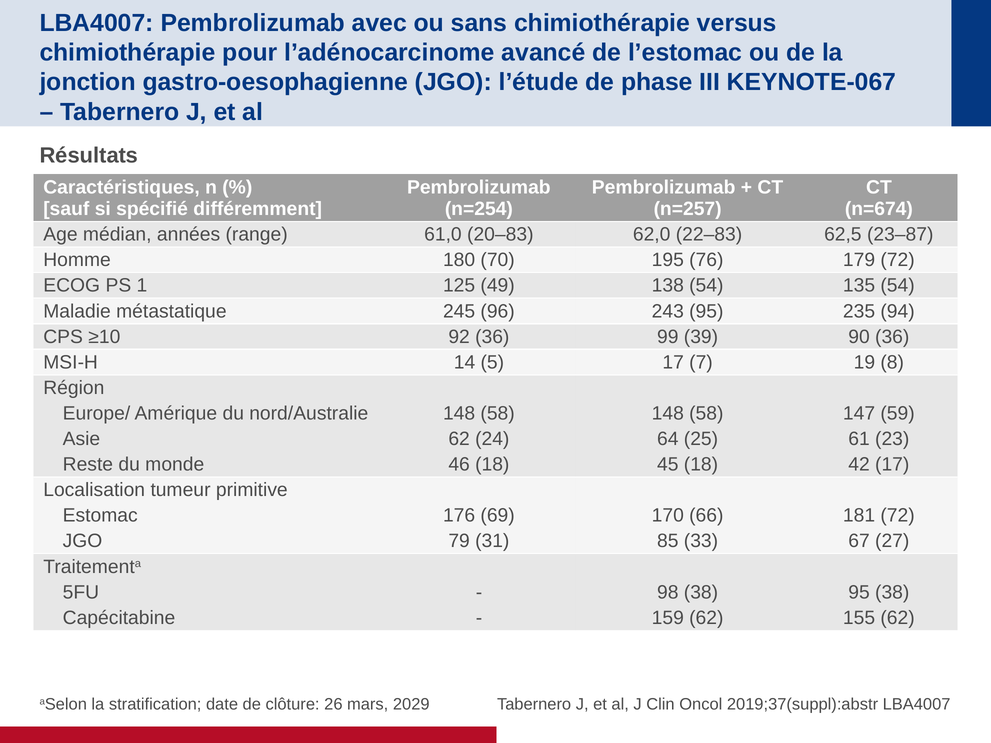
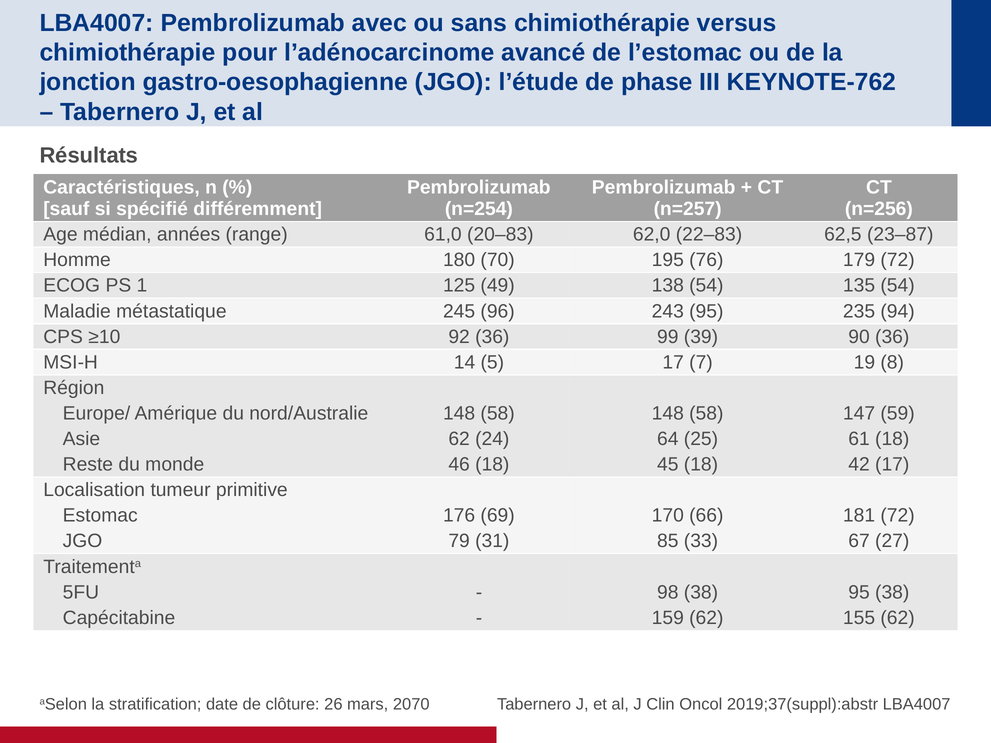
KEYNOTE-067: KEYNOTE-067 -> KEYNOTE-762 (812, 82)
n=674: n=674 -> n=256 (879, 209)
61 23: 23 -> 18 (892, 439)
2029: 2029 -> 2070 (411, 705)
